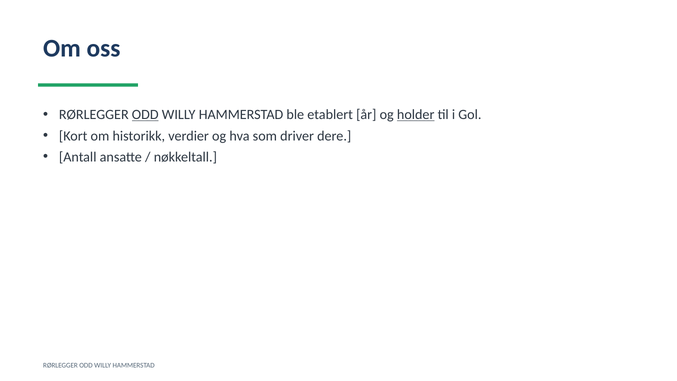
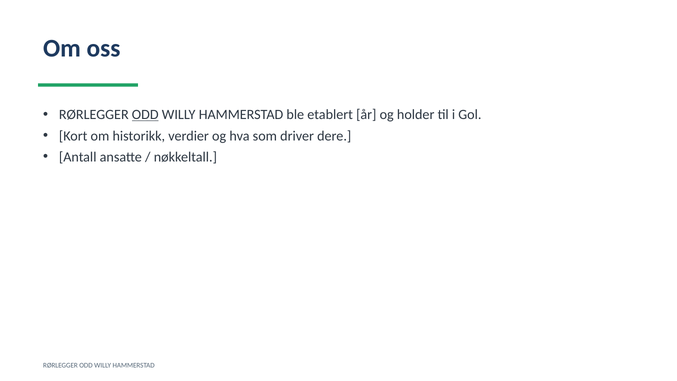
holder underline: present -> none (416, 115)
